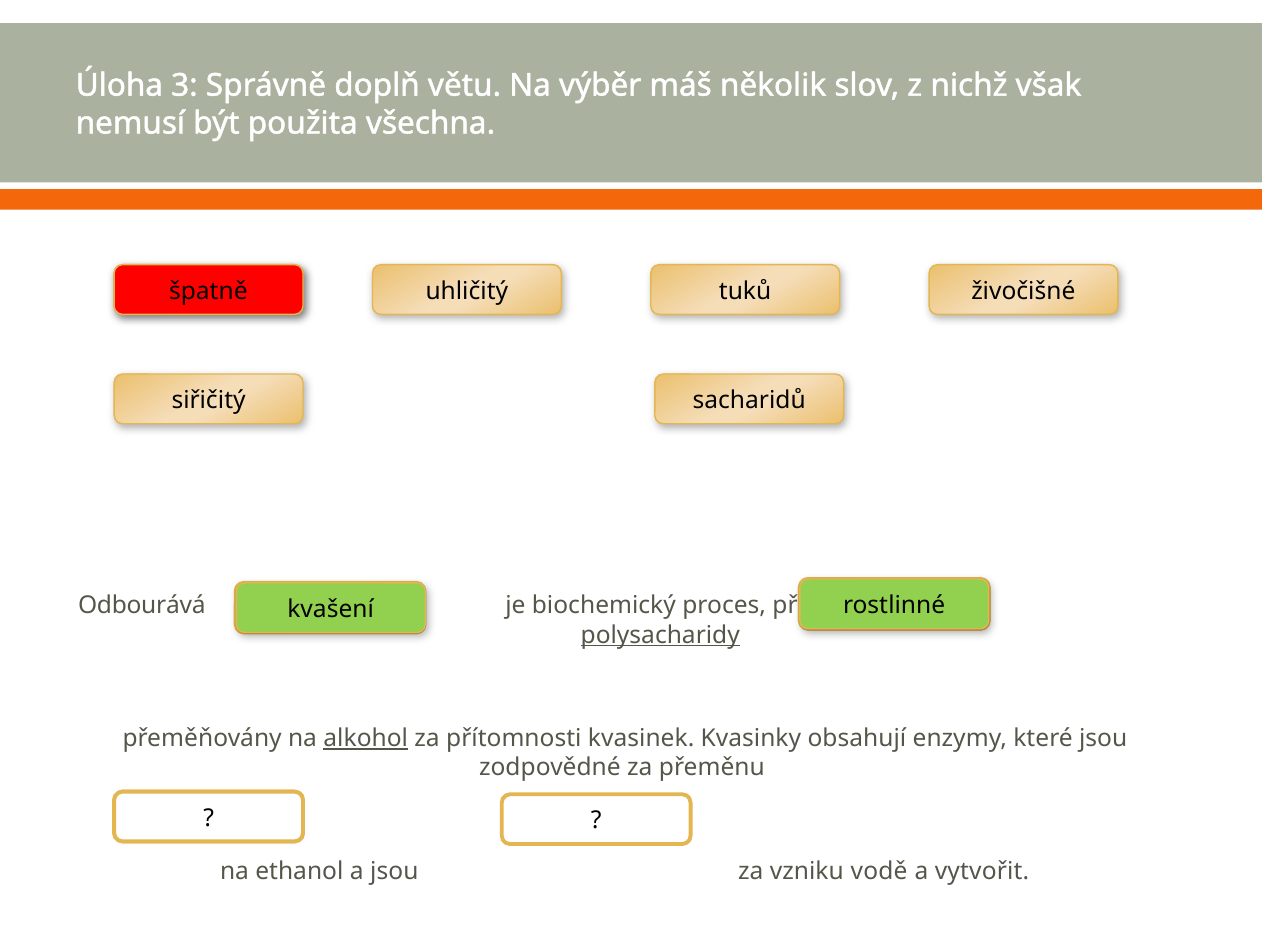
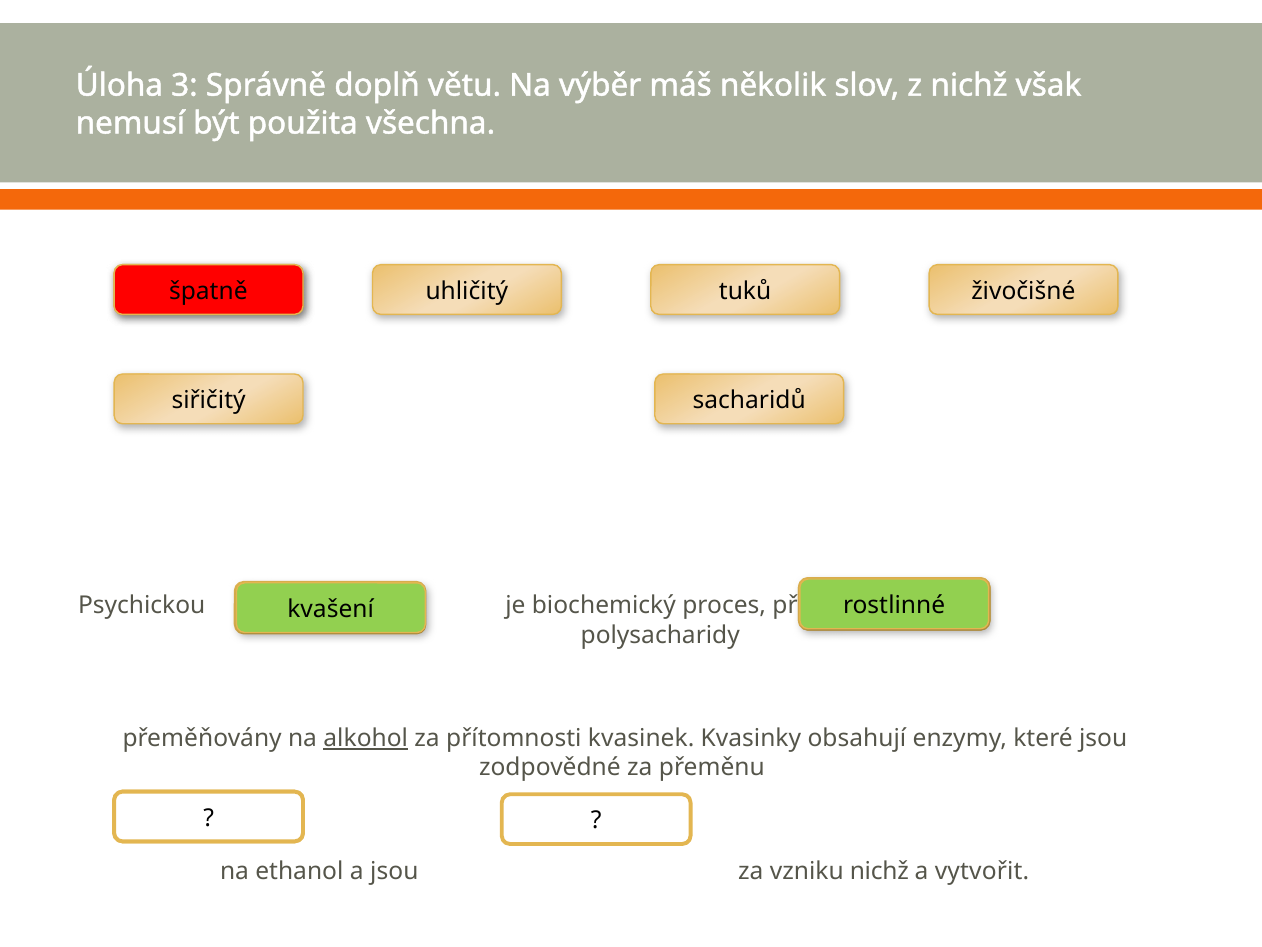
Odbourává: Odbourává -> Psychickou (142, 605)
polysacharidy underline: present -> none (660, 635)
vzniku vodě: vodě -> nichž (879, 871)
